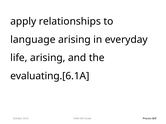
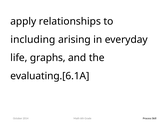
language: language -> including (33, 40)
life arising: arising -> graphs (48, 58)
